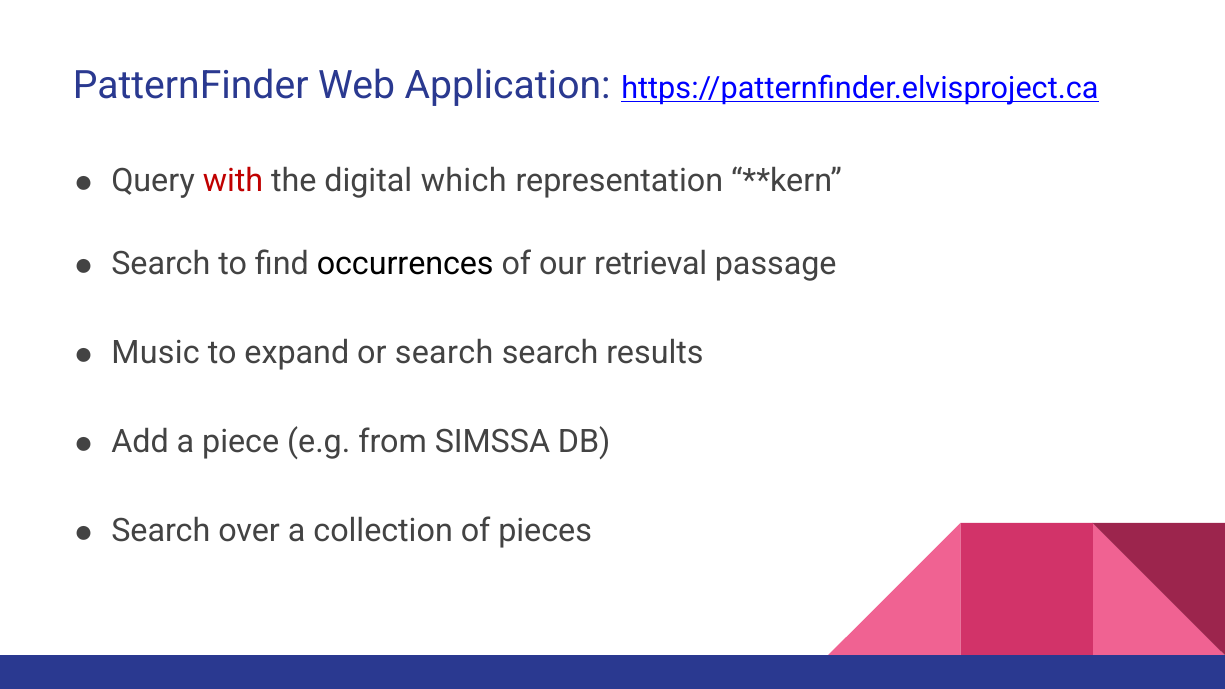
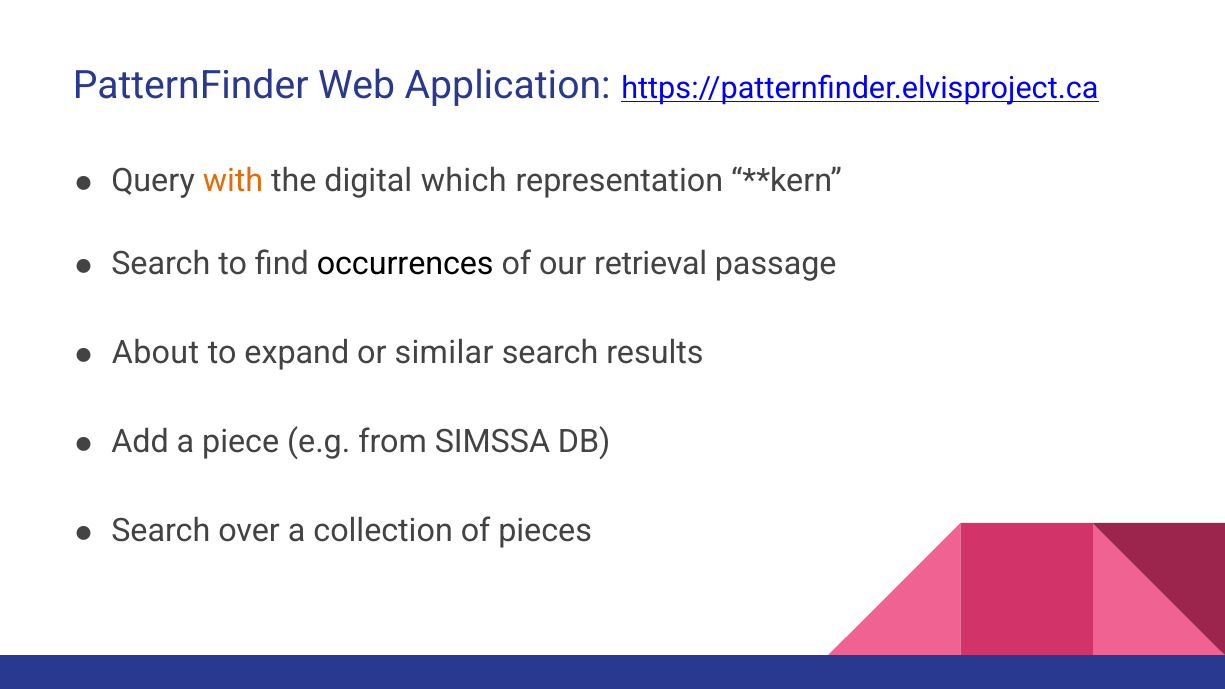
with colour: red -> orange (233, 181)
Music: Music -> About (156, 353)
or search: search -> similar (444, 353)
